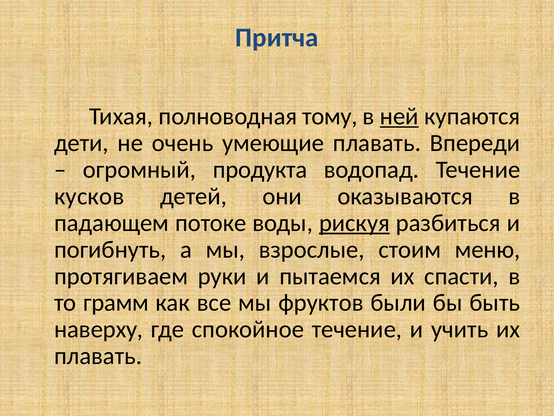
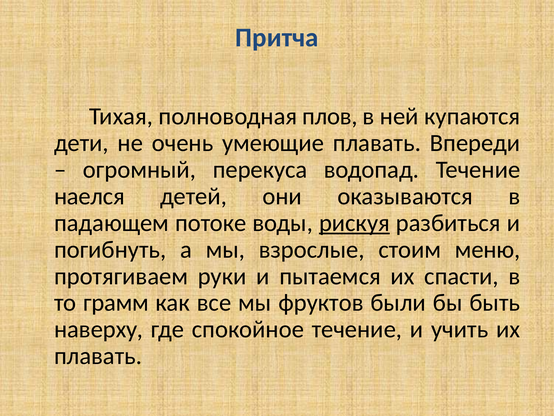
тому: тому -> плов (330, 116)
ней underline: present -> none (399, 116)
продукта: продукта -> перекуса (260, 169)
кусков: кусков -> наелся (89, 196)
